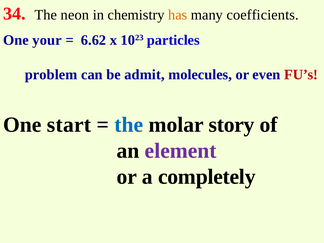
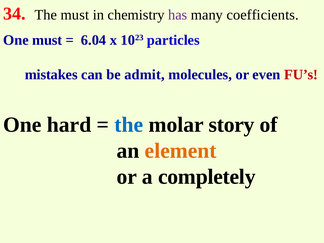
The neon: neon -> must (75, 15)
has colour: orange -> purple (178, 15)
One your: your -> must (47, 40)
6.62: 6.62 -> 6.04 (94, 40)
problem: problem -> mistakes (51, 75)
start: start -> hard (69, 125)
element colour: purple -> orange (181, 151)
